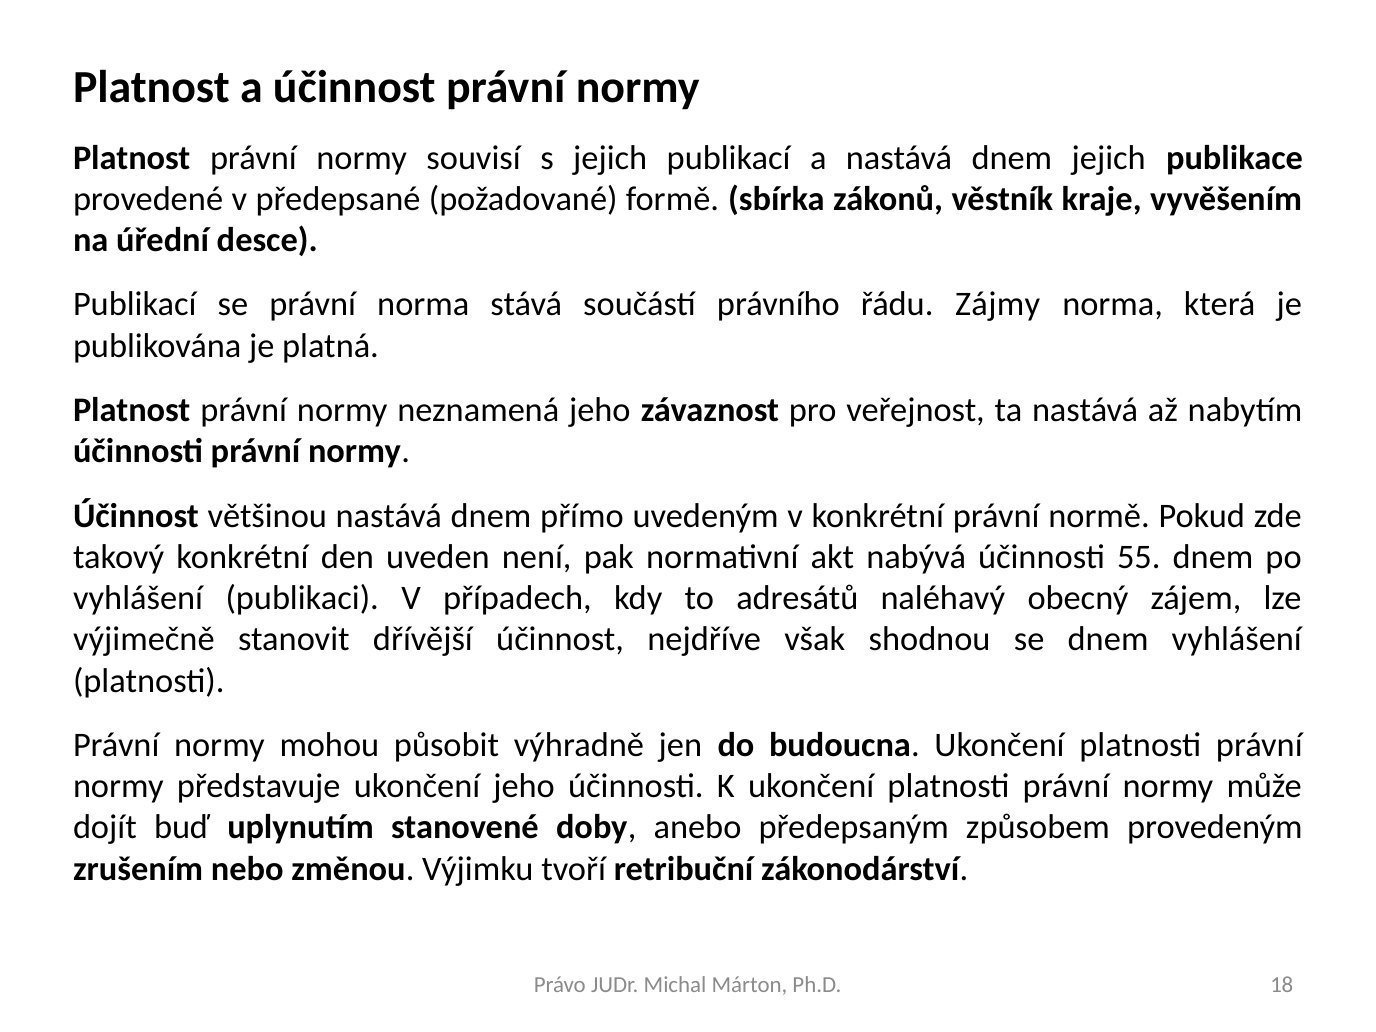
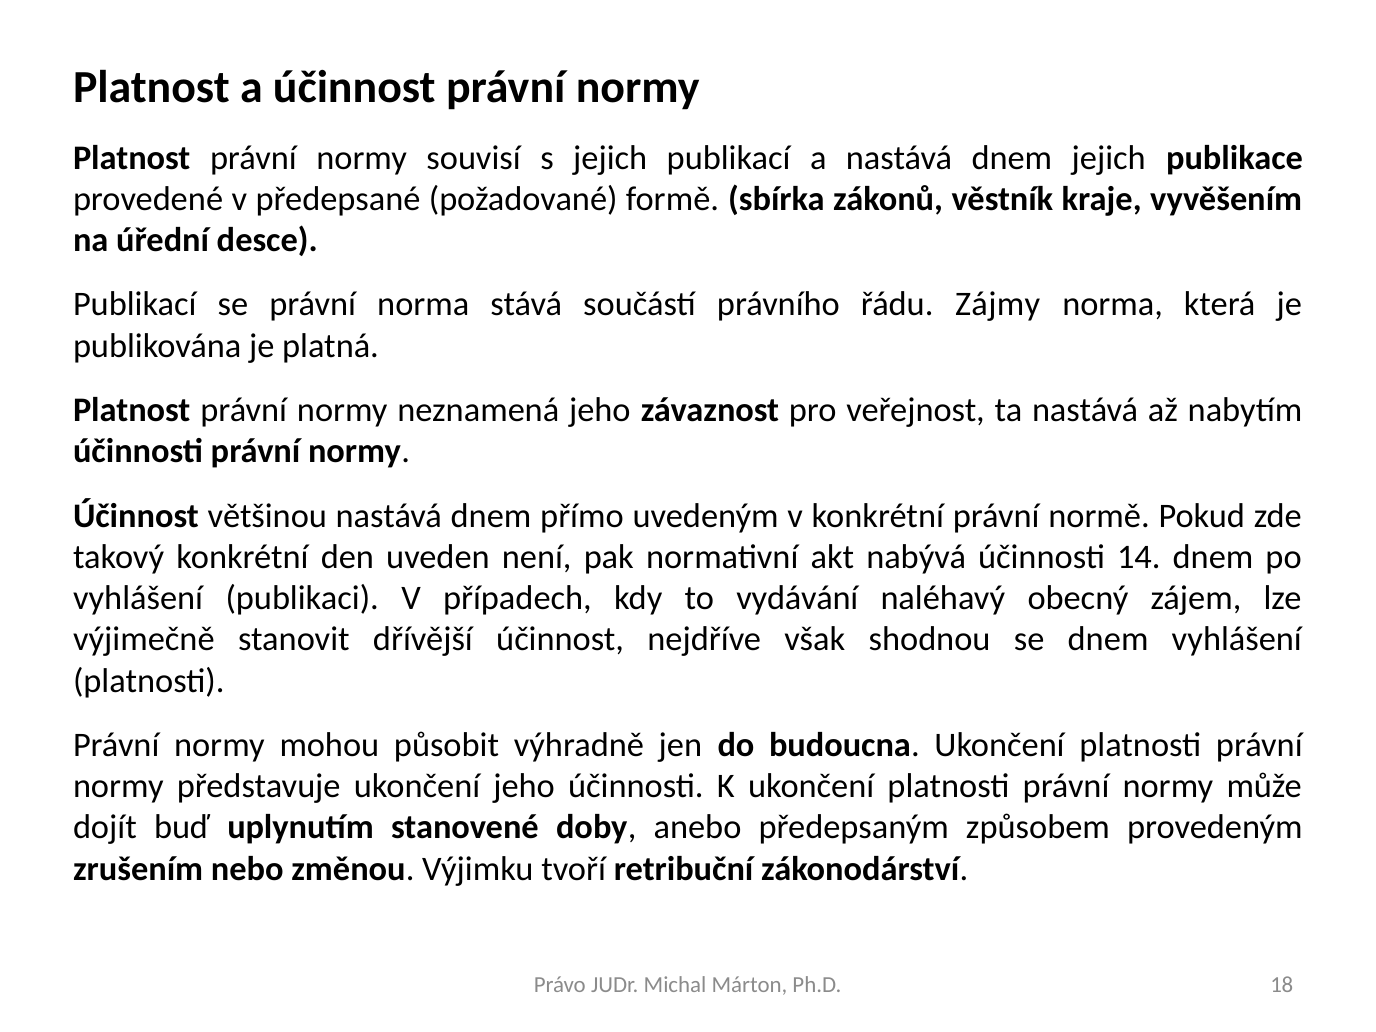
55: 55 -> 14 (1139, 557)
adresátů: adresátů -> vydávání (797, 598)
